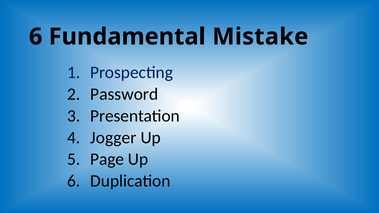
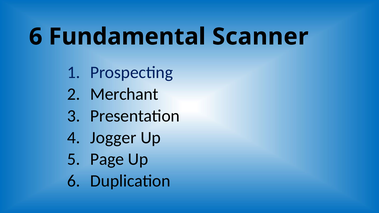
Mistake: Mistake -> Scanner (260, 37)
Password: Password -> Merchant (124, 94)
